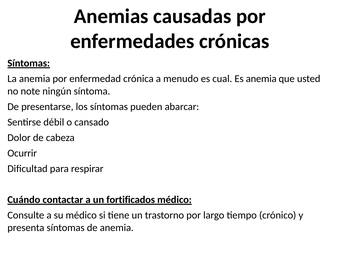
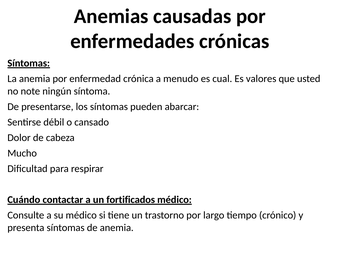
Es anemia: anemia -> valores (261, 79)
Ocurrir: Ocurrir -> Mucho (22, 153)
